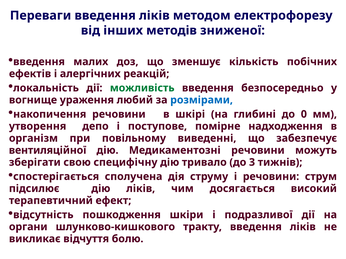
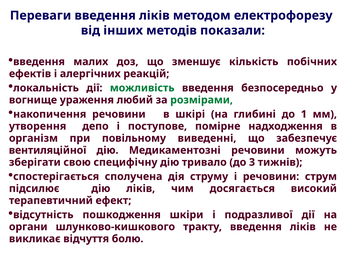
зниженої: зниженої -> показали (233, 31)
розмірами colour: blue -> green (202, 100)
0: 0 -> 1 (304, 114)
